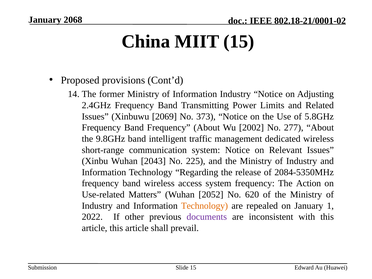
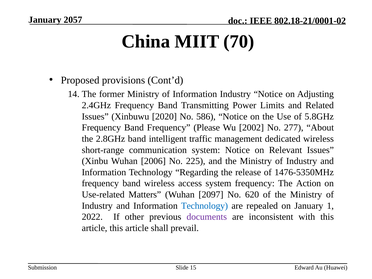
2068: 2068 -> 2057 (73, 20)
MIIT 15: 15 -> 70 (239, 42)
2069: 2069 -> 2020 (164, 116)
373: 373 -> 586 (206, 116)
Frequency About: About -> Please (207, 128)
9.8GHz: 9.8GHz -> 2.8GHz (111, 139)
2043: 2043 -> 2006 (153, 161)
2084-5350MHz: 2084-5350MHz -> 1476-5350MHz (304, 172)
2052: 2052 -> 2097 (211, 195)
Technology colour: orange -> blue (205, 206)
